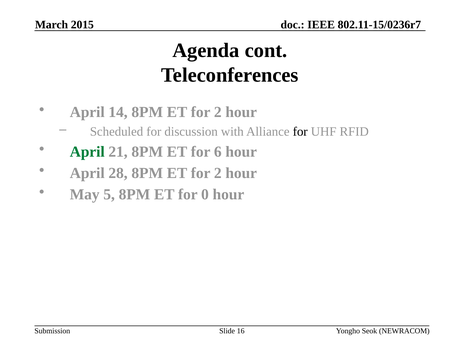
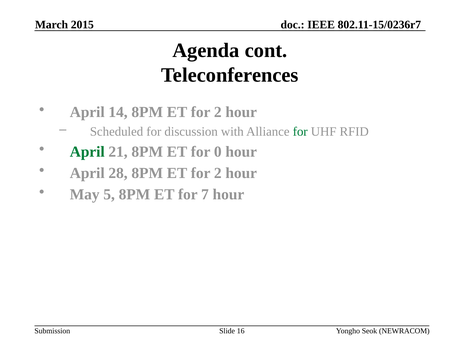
for colour: black -> green (300, 131)
6: 6 -> 0 (218, 152)
0: 0 -> 7 (205, 195)
